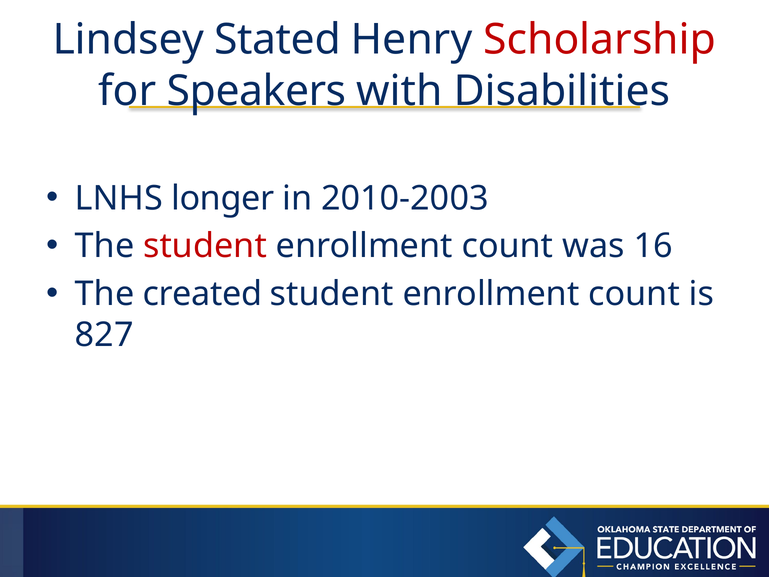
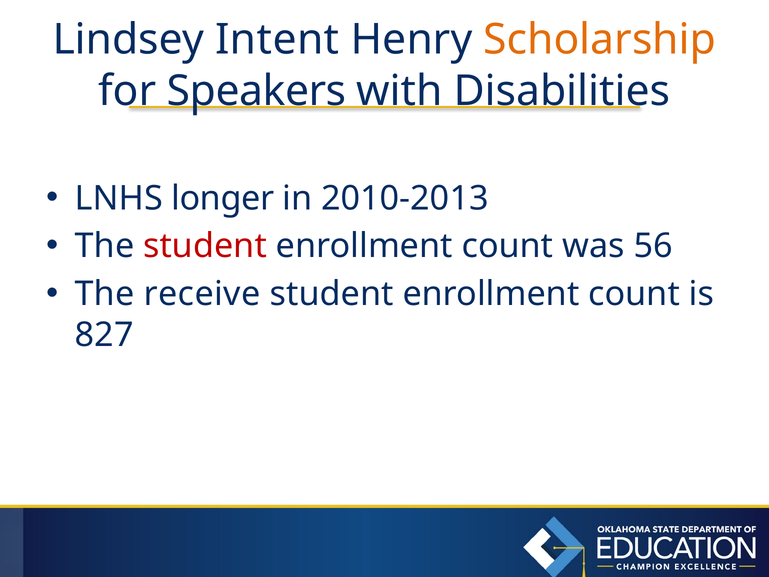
Stated: Stated -> Intent (277, 40)
Scholarship colour: red -> orange (600, 40)
2010-2003: 2010-2003 -> 2010-2013 (405, 198)
16: 16 -> 56 (653, 246)
created: created -> receive (202, 294)
